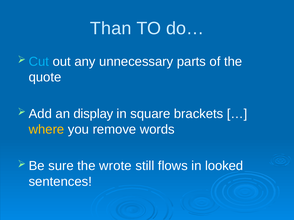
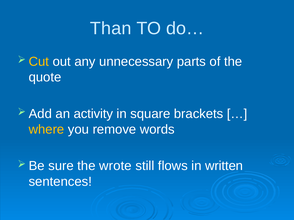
Cut colour: light blue -> yellow (39, 62)
display: display -> activity (93, 114)
looked: looked -> written (224, 166)
